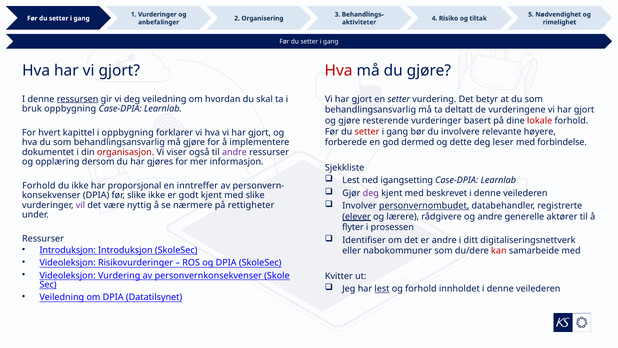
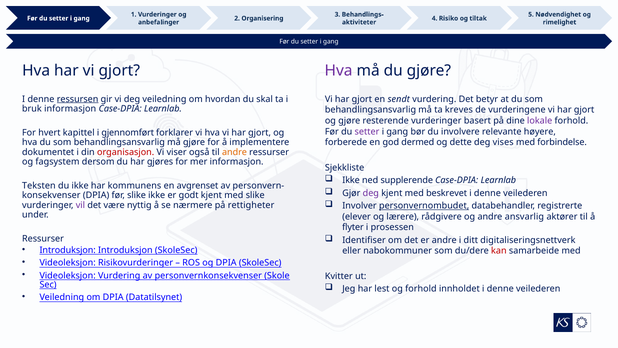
Hva colour: red -> purple (339, 71)
en setter: setter -> sendt (399, 99)
bruk oppbygning: oppbygning -> informasjon (70, 109)
deltatt: deltatt -> kreves (459, 110)
lokale colour: red -> purple (540, 121)
setter colour: red -> purple (367, 131)
i oppbygning: oppbygning -> gjennomført (128, 132)
leser: leser -> vises (503, 142)
andre colour: purple -> orange (234, 152)
opplæring: opplæring -> fagsystem (57, 162)
Lest: Lest -> Ikke (351, 180)
igangsetting: igangsetting -> supplerende (407, 180)
Forhold: Forhold -> Teksten (39, 186)
proporsjonal: proporsjonal -> kommunens (134, 186)
inntreffer: inntreffer -> avgrenset (197, 186)
elever underline: present -> none (357, 216)
generelle: generelle -> ansvarlig (524, 216)
lest underline: present -> none (382, 289)
